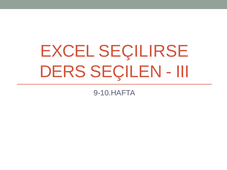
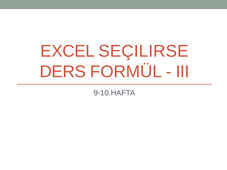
SEÇILEN: SEÇILEN -> FORMÜL (126, 72)
